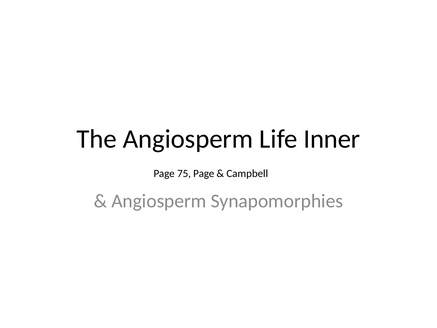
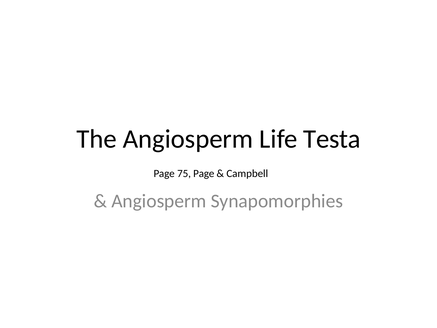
Inner: Inner -> Testa (332, 139)
